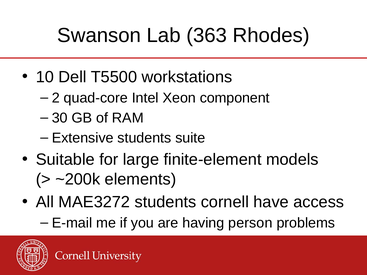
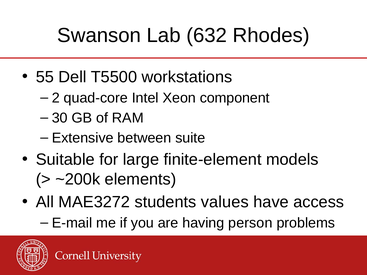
363: 363 -> 632 (207, 35)
10: 10 -> 55 (45, 77)
Extensive students: students -> between (144, 138)
cornell: cornell -> values (225, 202)
